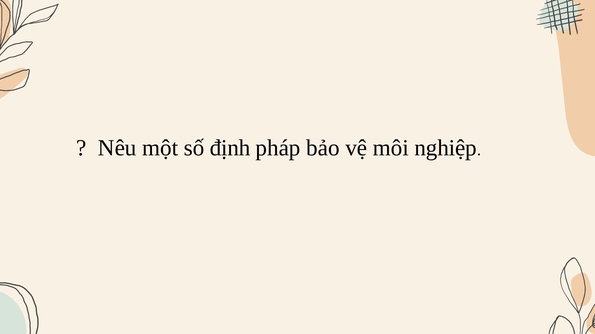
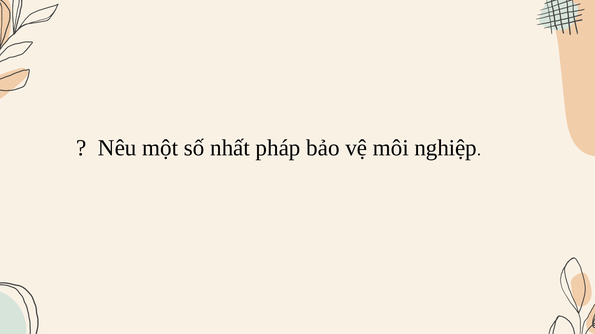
định: định -> nhất (230, 148)
